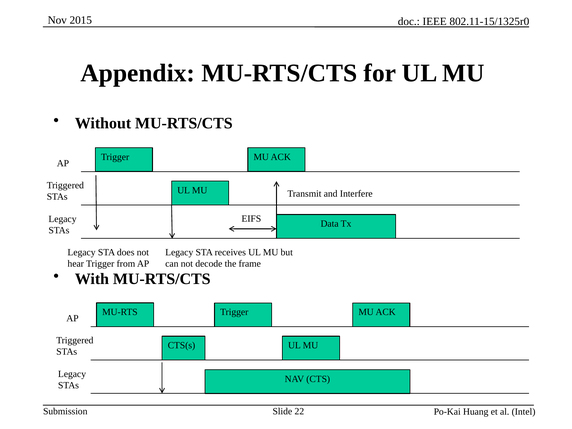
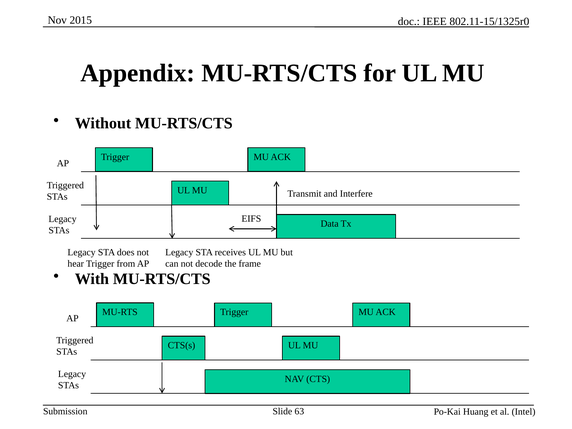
22: 22 -> 63 (299, 411)
